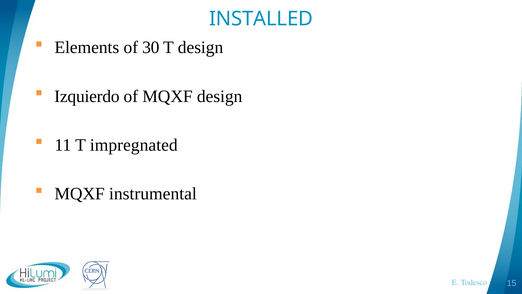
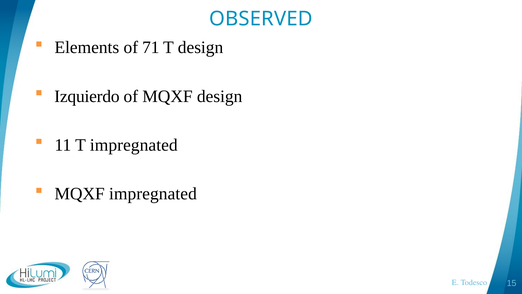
INSTALLED: INSTALLED -> OBSERVED (261, 19)
30: 30 -> 71 (151, 47)
MQXF instrumental: instrumental -> impregnated (153, 194)
